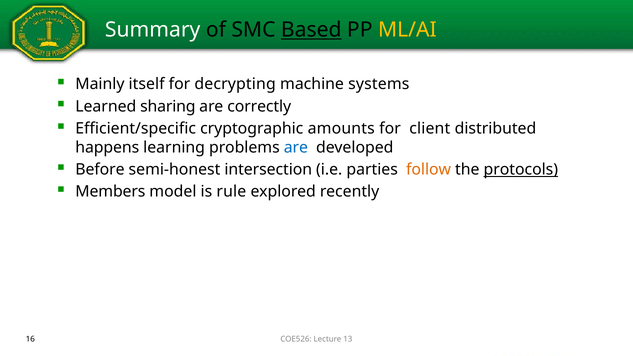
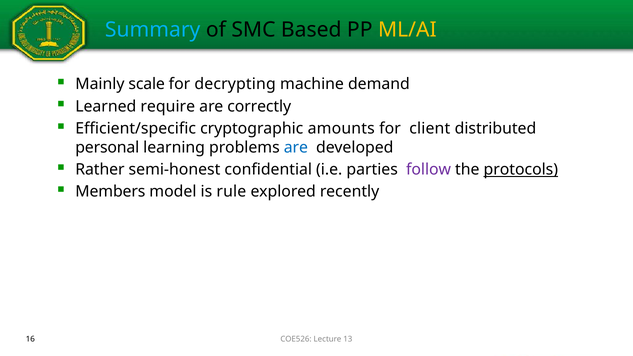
Summary colour: white -> light blue (153, 30)
Based underline: present -> none (311, 30)
itself: itself -> scale (147, 84)
systems: systems -> demand (379, 84)
sharing: sharing -> require (168, 106)
happens: happens -> personal (107, 147)
Before: Before -> Rather (100, 170)
intersection: intersection -> confidential (268, 170)
follow colour: orange -> purple (429, 170)
